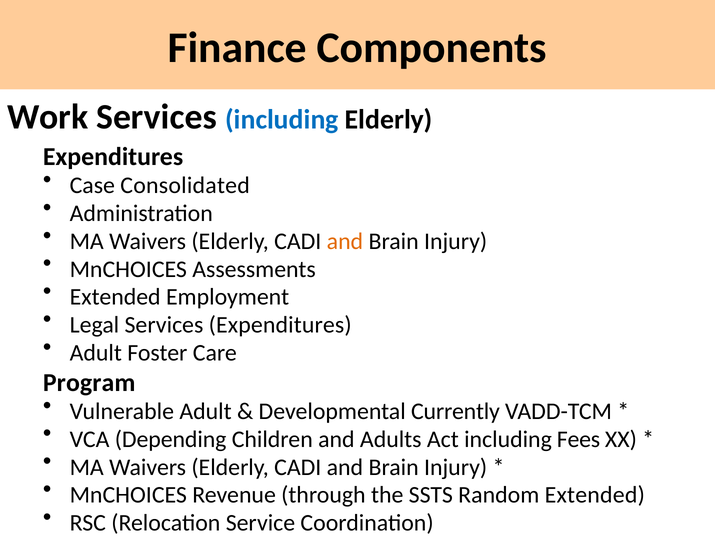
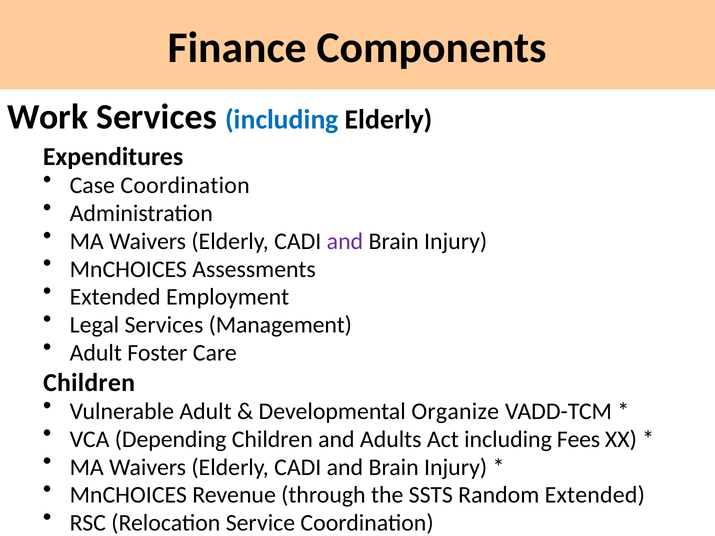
Case Consolidated: Consolidated -> Coordination (185, 185)
and colour: orange -> purple (345, 241)
Services Expenditures: Expenditures -> Management (280, 325)
Program: Program -> Children (89, 383)
Currently: Currently -> Organize (455, 411)
